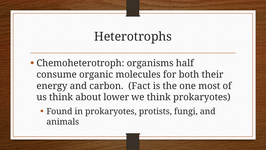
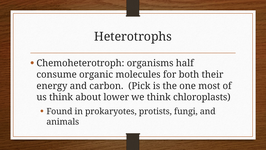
Fact: Fact -> Pick (139, 86)
think prokaryotes: prokaryotes -> chloroplasts (202, 97)
